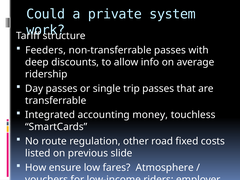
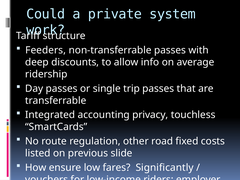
money: money -> privacy (150, 115)
Atmosphere: Atmosphere -> Significantly (165, 168)
